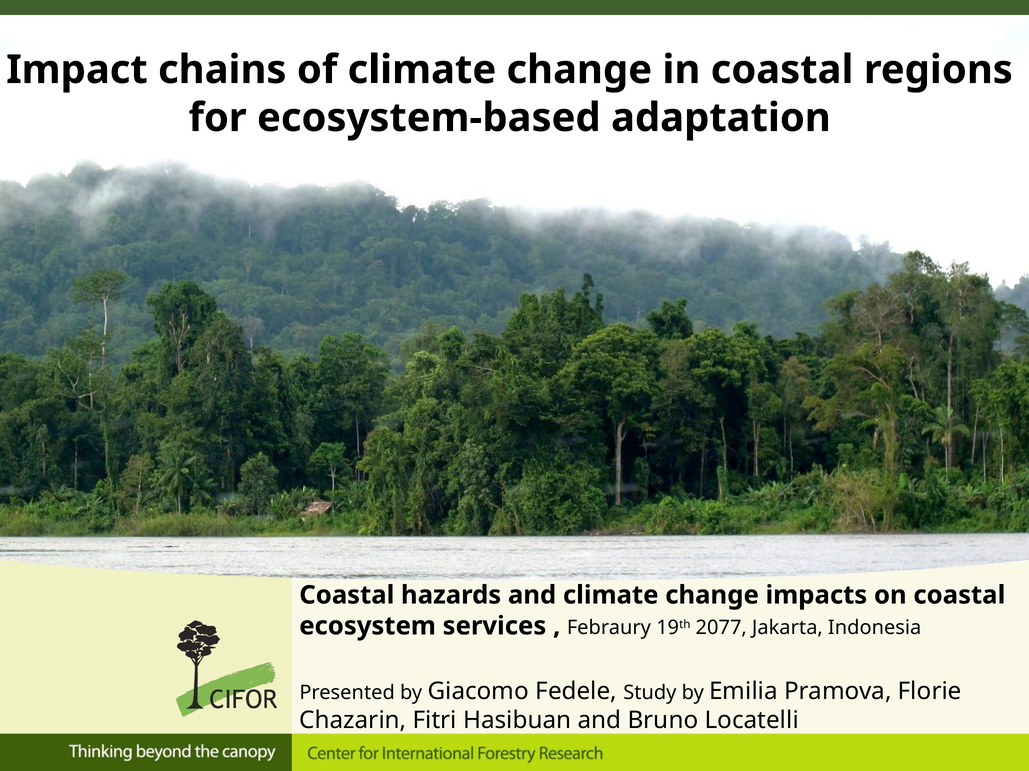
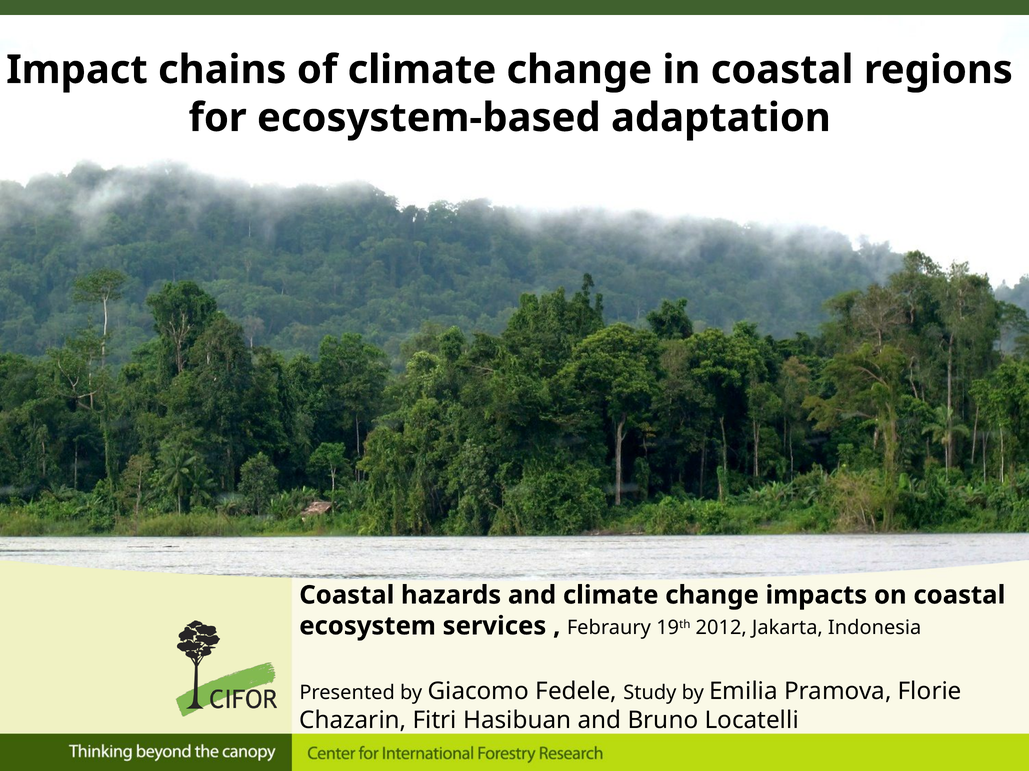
2077: 2077 -> 2012 (721, 628)
